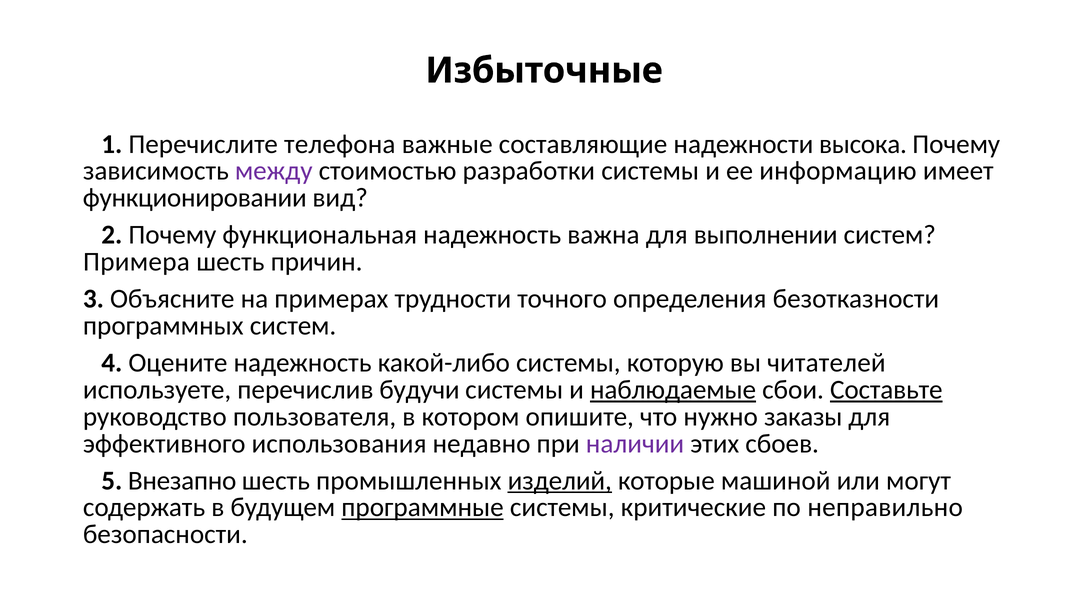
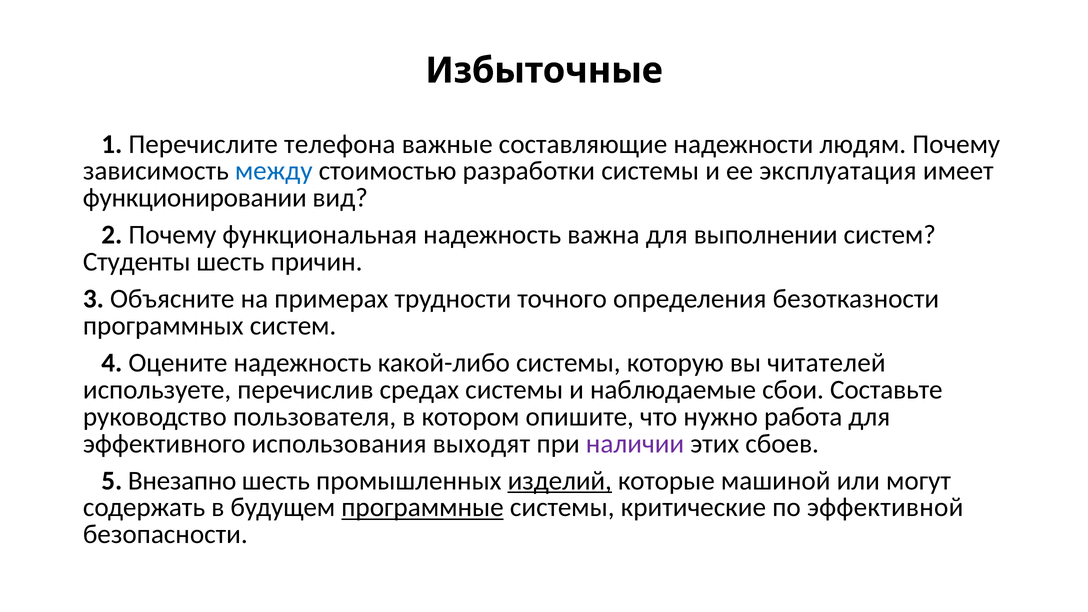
высока: высока -> людям (863, 144)
между colour: purple -> blue (274, 171)
информацию: информацию -> эксплуатация (838, 171)
Примера: Примера -> Студенты (137, 262)
будучи: будучи -> средах (419, 390)
наблюдаемые underline: present -> none (673, 390)
Составьте underline: present -> none (886, 390)
заказы: заказы -> работа (803, 417)
недавно: недавно -> выходят (481, 444)
неправильно: неправильно -> эффективной (885, 508)
